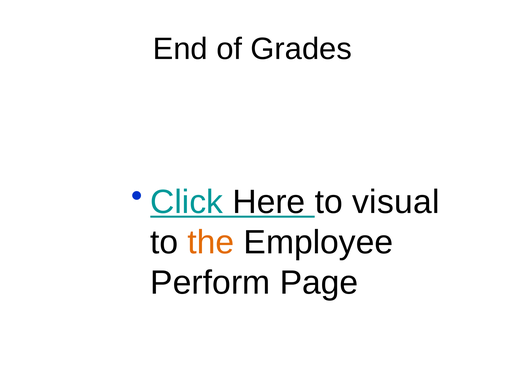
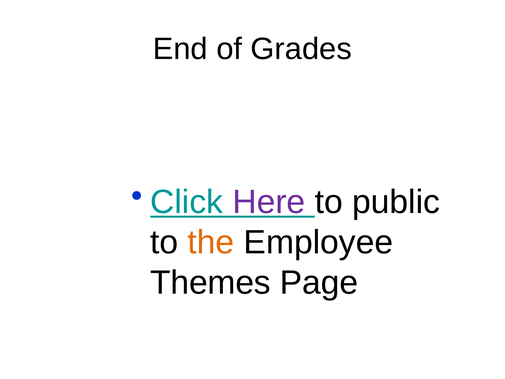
Here colour: black -> purple (269, 202)
visual: visual -> public (396, 202)
Perform: Perform -> Themes (210, 283)
